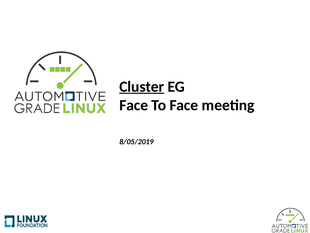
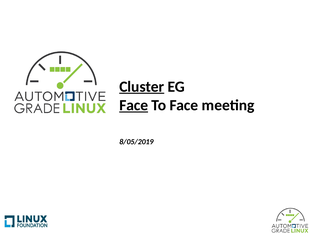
Face underline: none -> present (134, 105)
